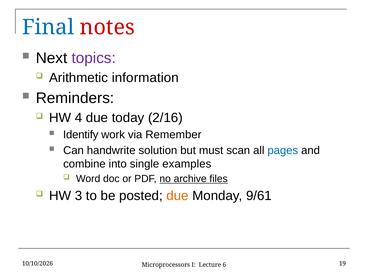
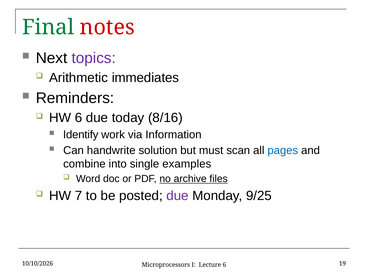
Final colour: blue -> green (48, 27)
information: information -> immediates (145, 78)
HW 4: 4 -> 6 (79, 118)
2/16: 2/16 -> 8/16 (165, 118)
Remember: Remember -> Information (173, 135)
3: 3 -> 7 (79, 196)
due colour: orange -> purple (178, 196)
9/61: 9/61 -> 9/25 (259, 196)
